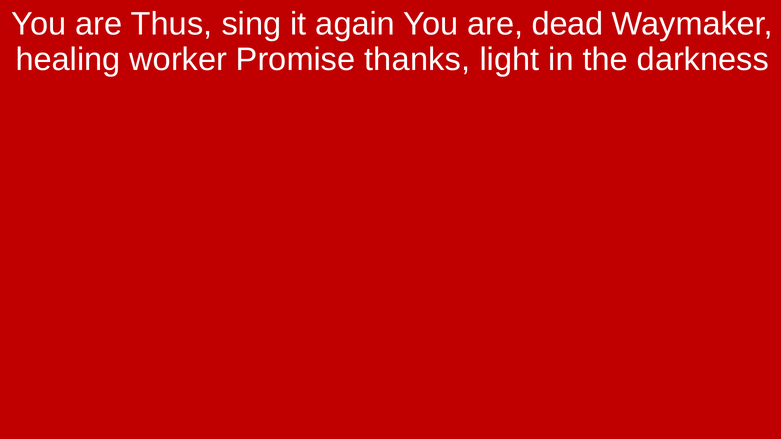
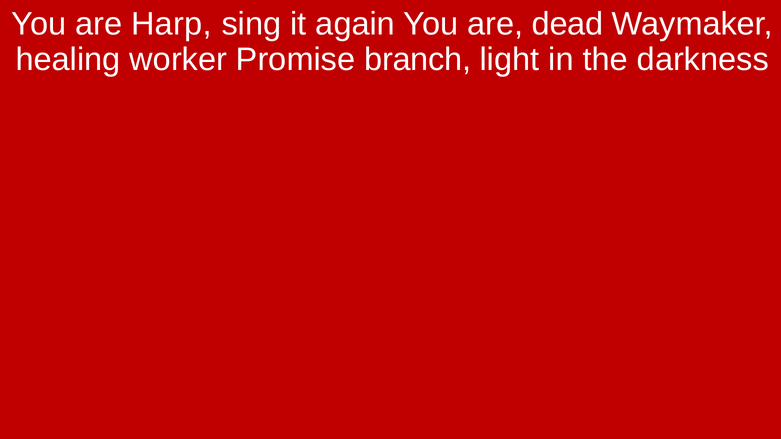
Thus: Thus -> Harp (171, 24)
thanks: thanks -> branch (418, 59)
